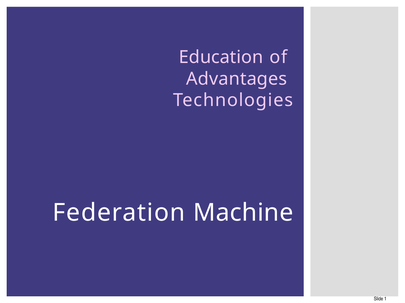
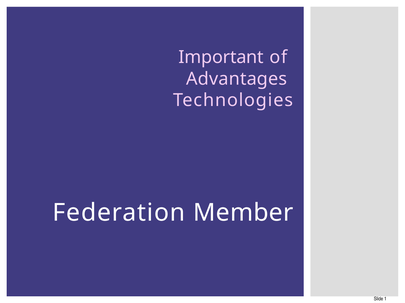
Education: Education -> Important (221, 57)
Machine: Machine -> Member (243, 213)
